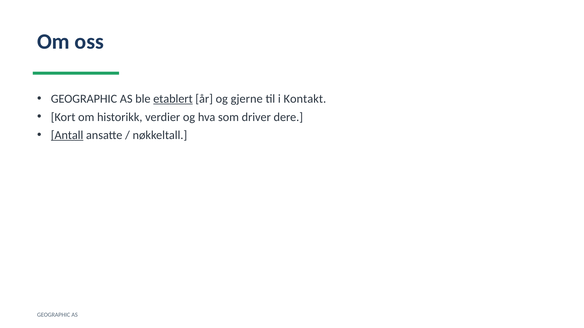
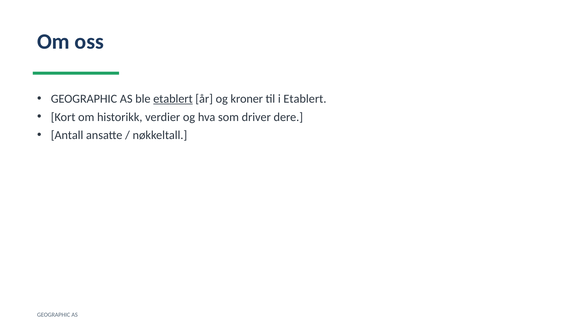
gjerne: gjerne -> kroner (247, 99)
i Kontakt: Kontakt -> Etablert (305, 99)
Antall underline: present -> none (67, 135)
